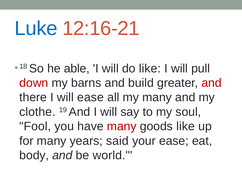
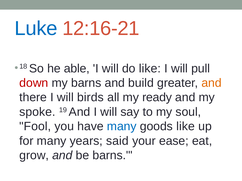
and colour: red -> orange (212, 83)
will ease: ease -> birds (90, 98)
my many: many -> ready (157, 98)
clothe: clothe -> spoke (37, 112)
many colour: red -> blue (122, 127)
body: body -> grow (34, 156)
be world: world -> barns (113, 156)
